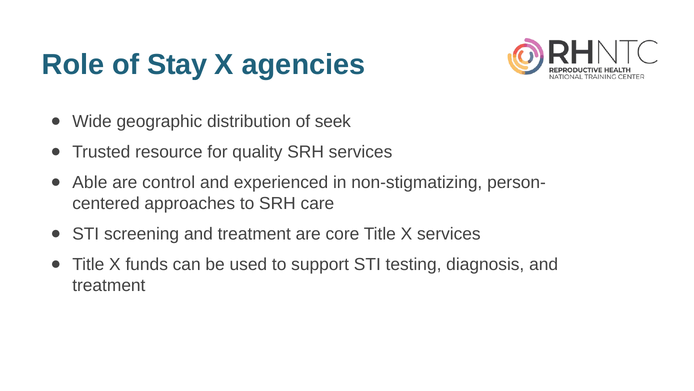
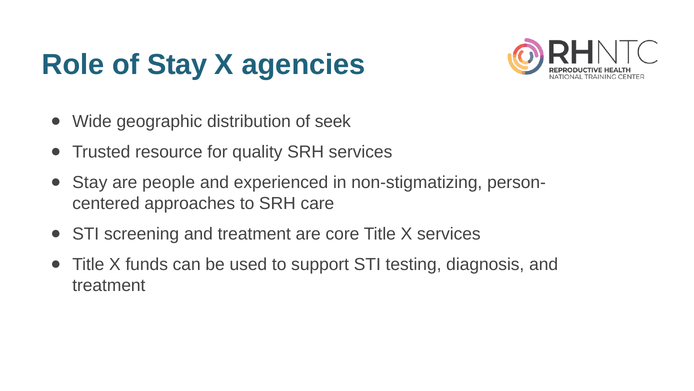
Able: Able -> Stay (90, 182)
control: control -> people (169, 182)
